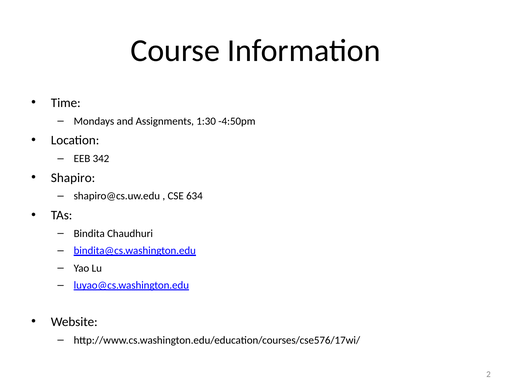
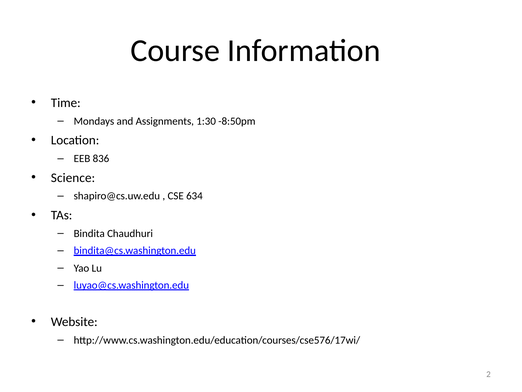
-4:50pm: -4:50pm -> -8:50pm (237, 121)
342: 342 -> 836 (101, 158)
Shapiro: Shapiro -> Science (73, 178)
